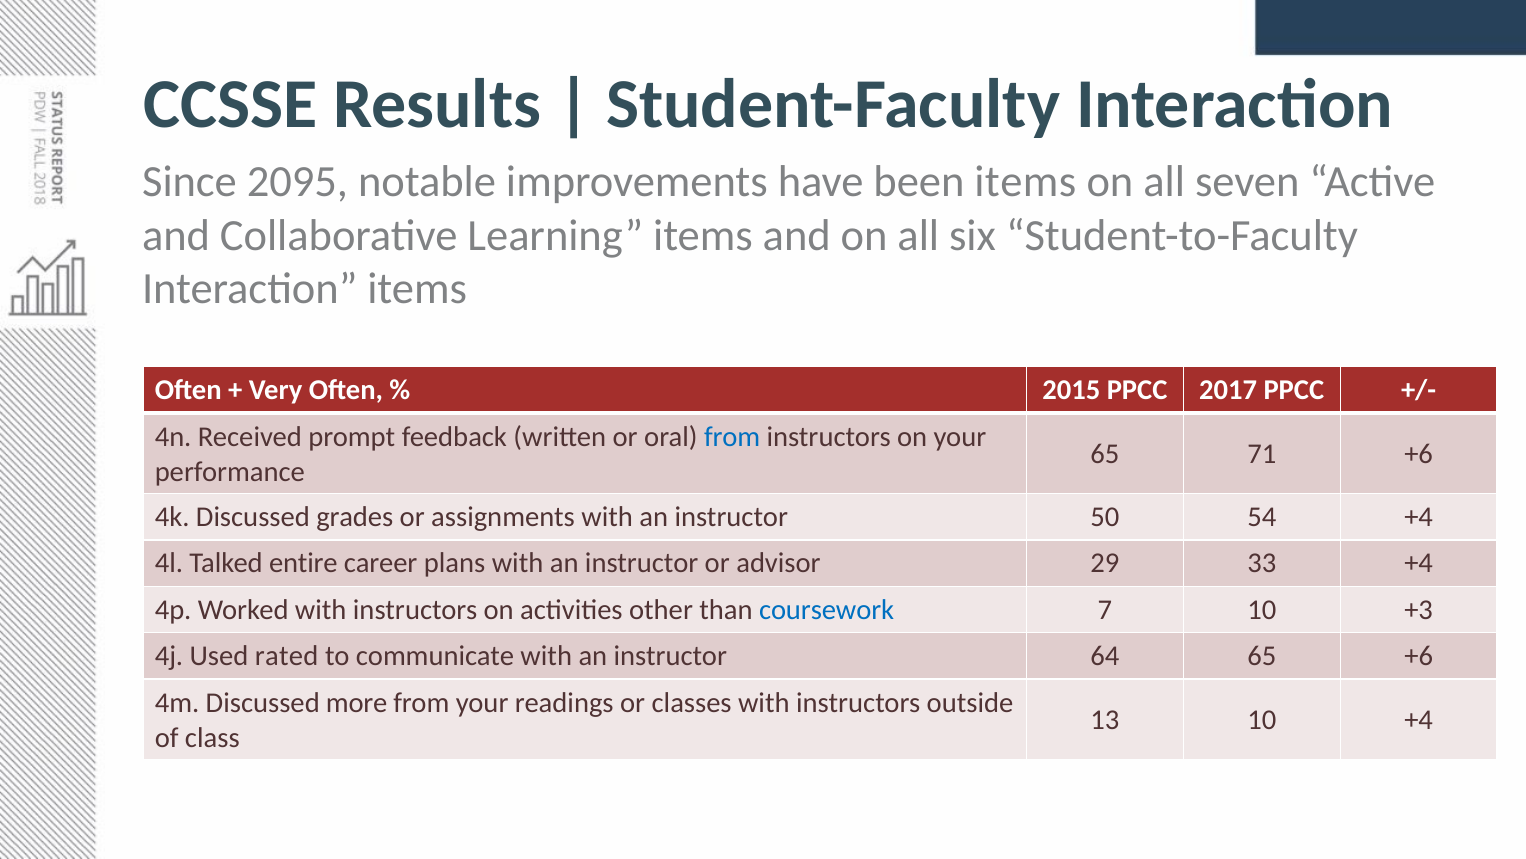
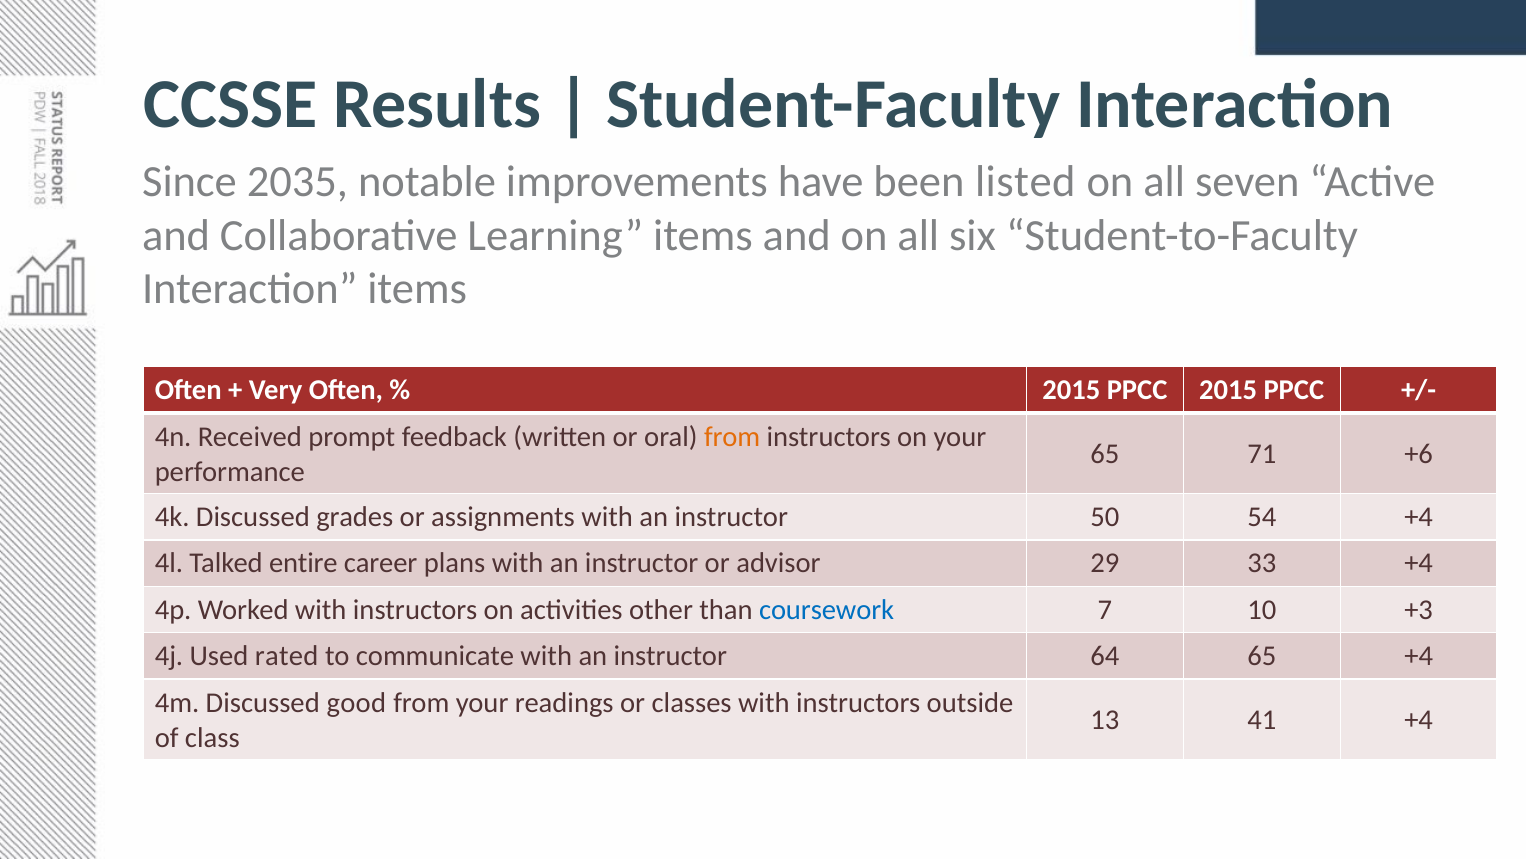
2095: 2095 -> 2035 (297, 182)
been items: items -> listed (1025, 182)
PPCC 2017: 2017 -> 2015 (1228, 390)
from colour: blue -> orange (732, 436)
65 +6: +6 -> +4 (1419, 656)
more: more -> good (356, 702)
13 10: 10 -> 41 (1262, 719)
